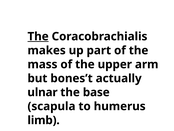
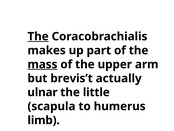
mass underline: none -> present (42, 64)
bones’t: bones’t -> brevis’t (72, 78)
base: base -> little (96, 92)
